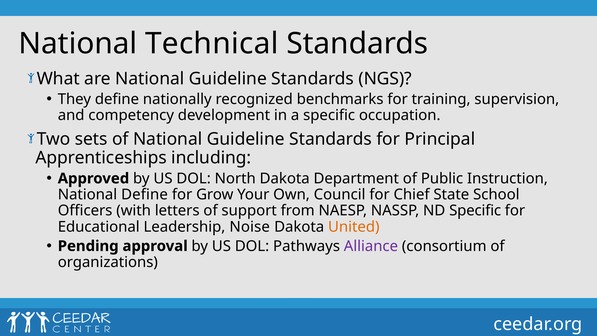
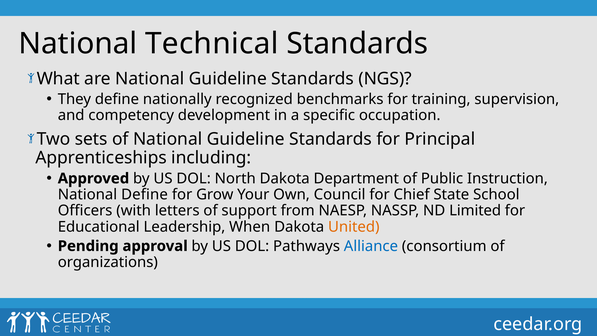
ND Specific: Specific -> Limited (475, 211)
Noise: Noise -> When (250, 227)
Alliance colour: purple -> blue (371, 246)
